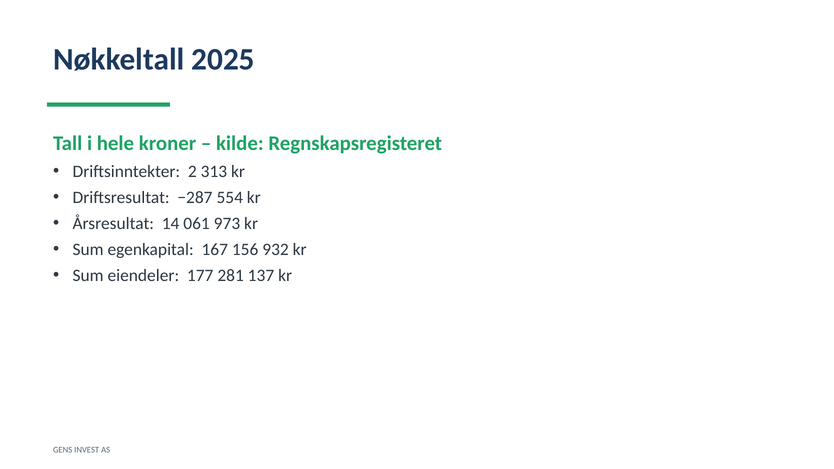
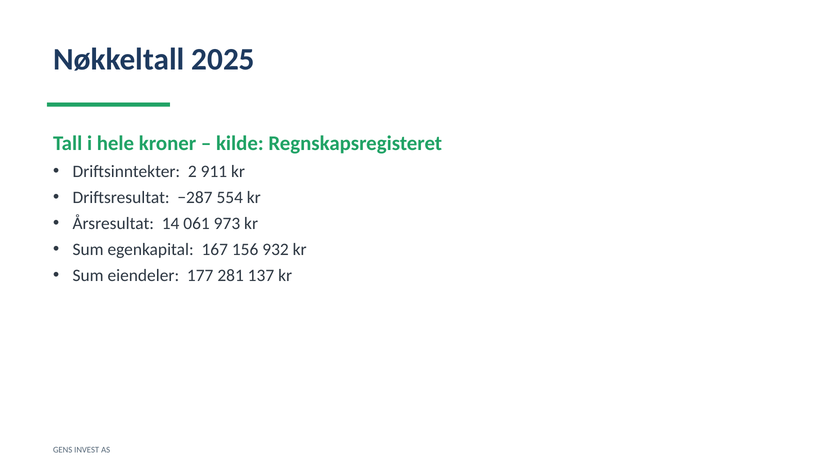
313: 313 -> 911 (214, 171)
